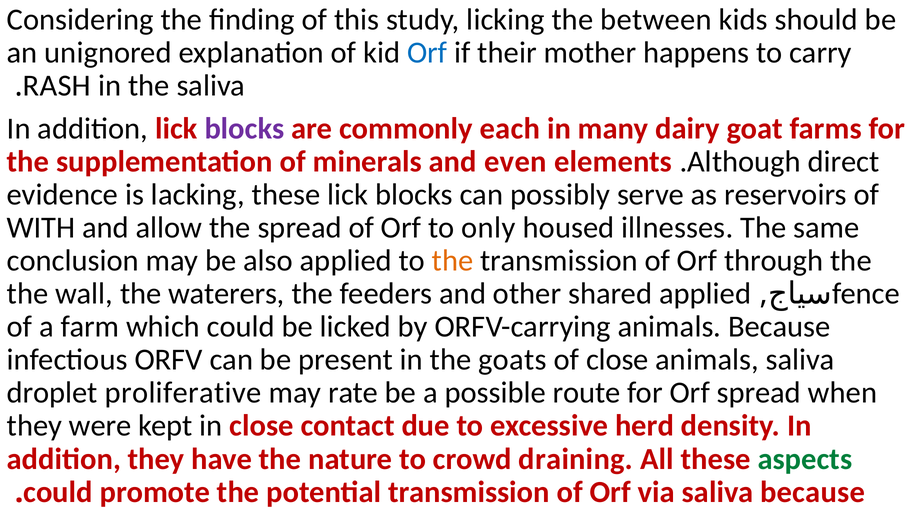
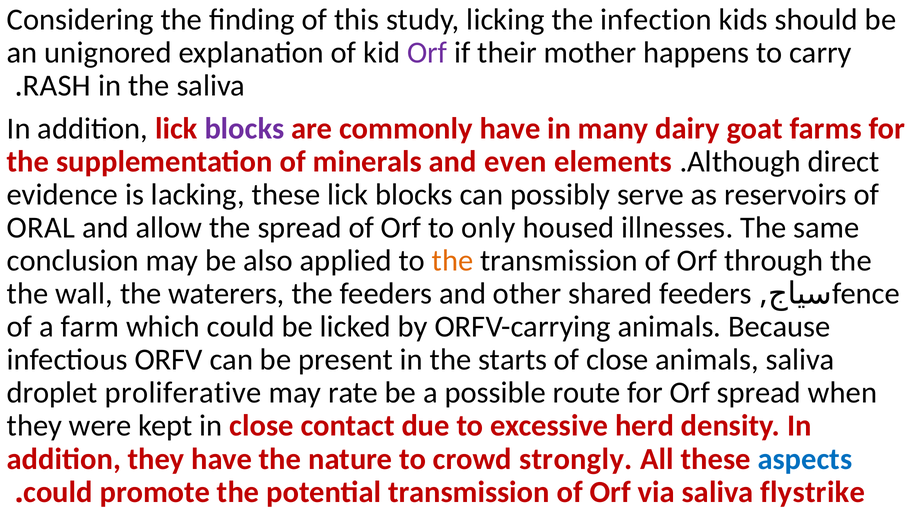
between: between -> infection (656, 20)
Orf colour: blue -> purple (427, 53)
commonly each: each -> have (510, 128)
WITH: WITH -> ORAL (41, 228)
shared applied: applied -> feeders (705, 294)
goats: goats -> starts (513, 360)
draining: draining -> strongly (576, 459)
aspects colour: green -> blue (805, 459)
saliva because: because -> flystrike (813, 492)
